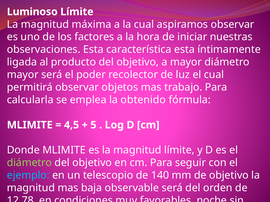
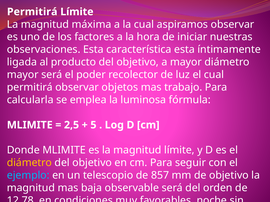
Luminoso: Luminoso -> Permitirá (32, 12)
obtenido: obtenido -> luminosa (143, 100)
4,5: 4,5 -> 2,5 (72, 125)
diámetro colour: light green -> yellow (29, 163)
140: 140 -> 857 (160, 176)
